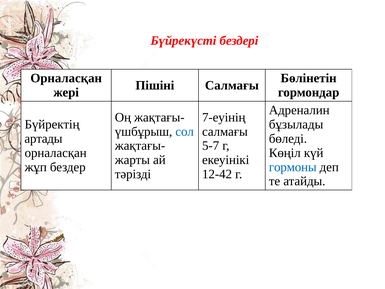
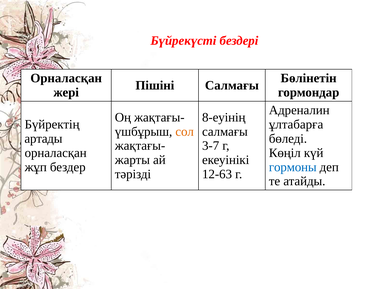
7-еуінің: 7-еуінің -> 8-еуінің (224, 117)
бұзылады: бұзылады -> ұлтабарға (296, 124)
сол colour: blue -> orange (185, 131)
5-7: 5-7 -> 3-7 (211, 146)
12-42: 12-42 -> 12-63 (217, 174)
